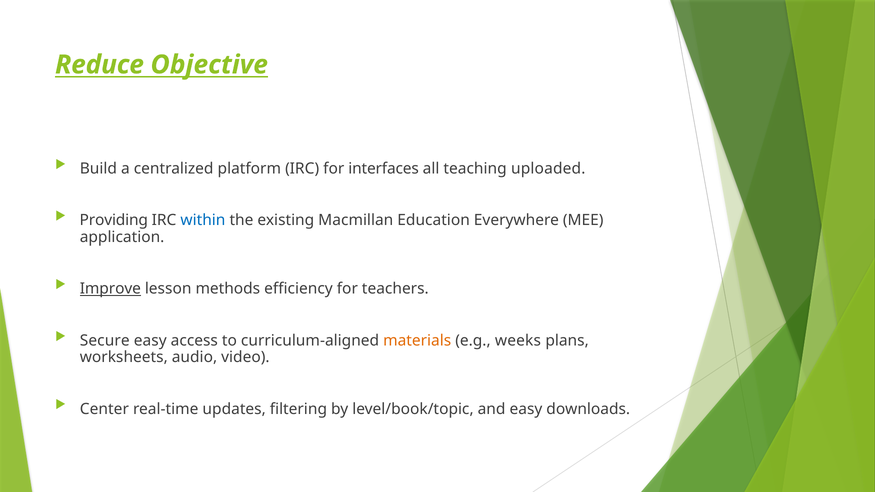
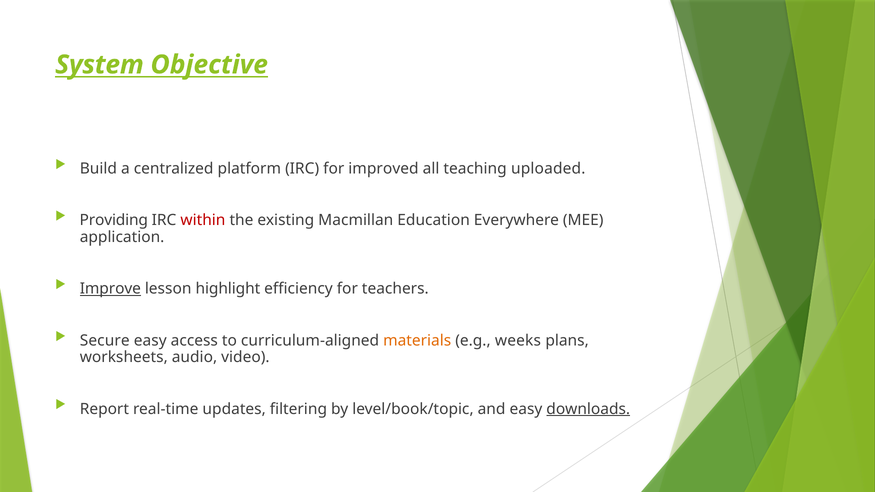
Reduce: Reduce -> System (99, 65)
interfaces: interfaces -> improved (383, 169)
within colour: blue -> red (203, 220)
methods: methods -> highlight (228, 289)
Center: Center -> Report (104, 409)
downloads underline: none -> present (588, 409)
